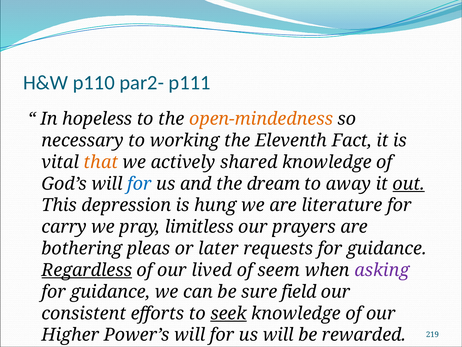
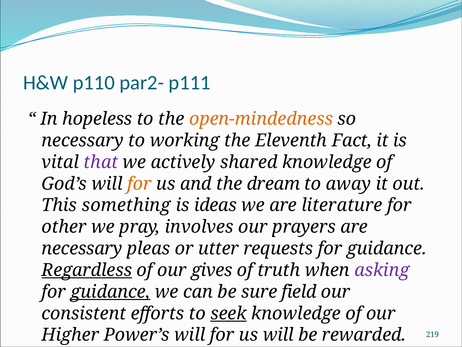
that colour: orange -> purple (101, 162)
for colour: blue -> orange (139, 184)
out underline: present -> none (409, 184)
depression: depression -> something (126, 205)
hung: hung -> ideas (215, 205)
carry: carry -> other (64, 227)
limitless: limitless -> involves (199, 227)
bothering: bothering -> necessary (82, 248)
later: later -> utter (218, 248)
lived: lived -> gives (212, 270)
seem: seem -> truth (279, 270)
guidance underline: none -> present (110, 291)
